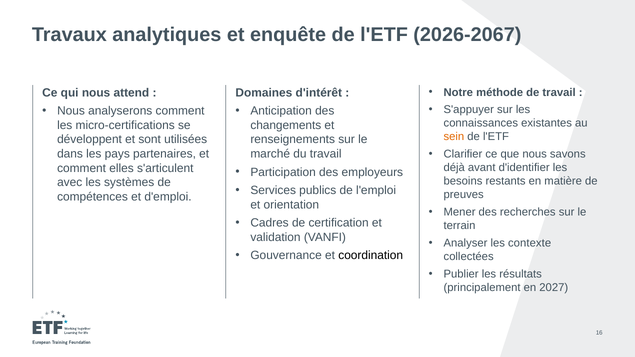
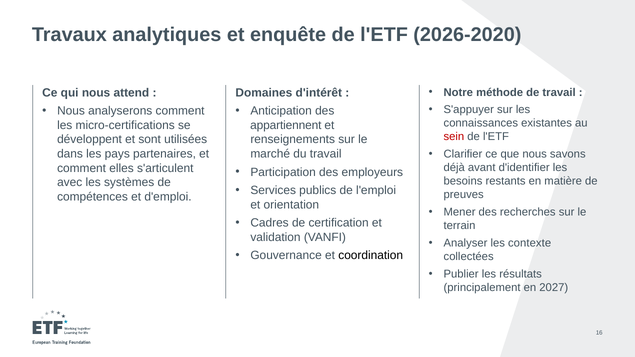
2026-2067: 2026-2067 -> 2026-2020 (467, 35)
changements: changements -> appartiennent (286, 125)
sein colour: orange -> red (454, 137)
